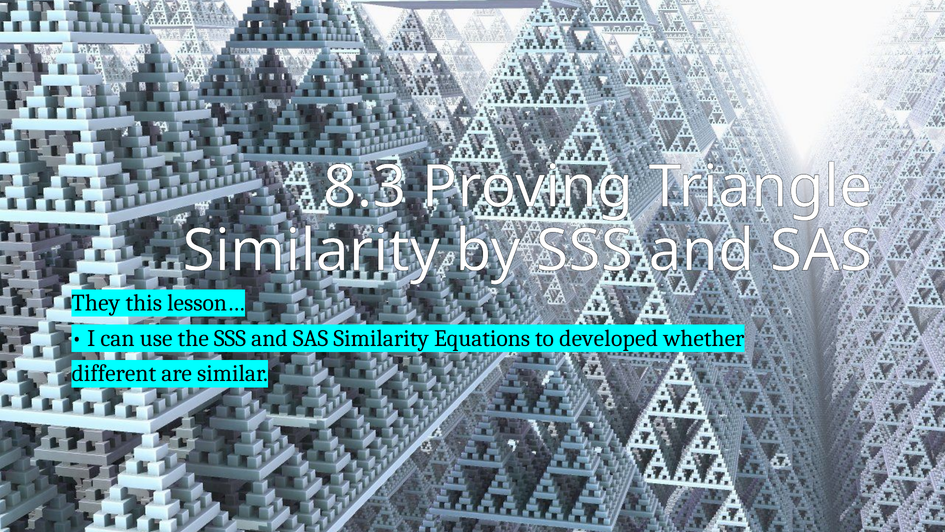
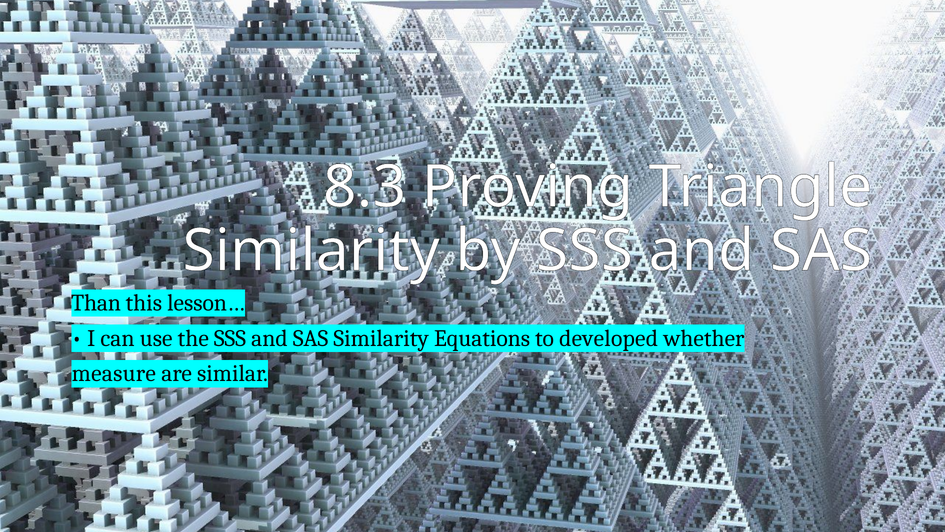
They: They -> Than (96, 303)
different: different -> measure (114, 373)
